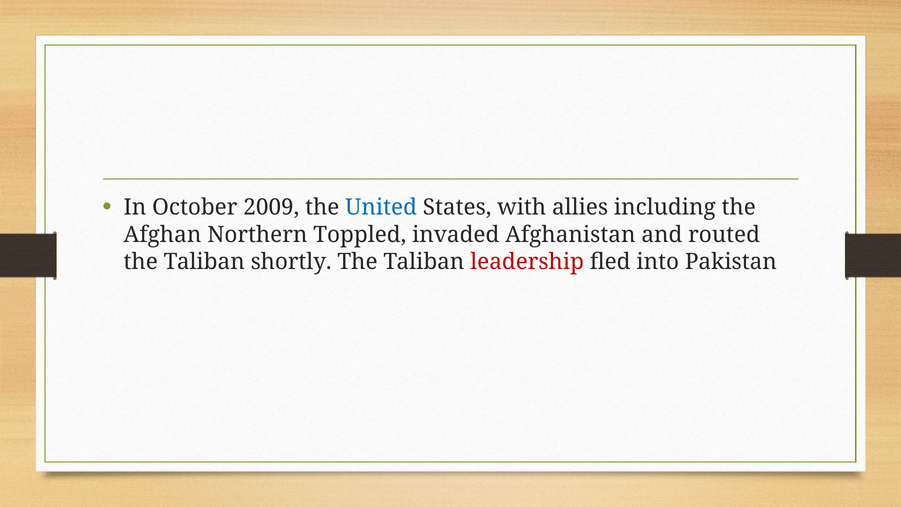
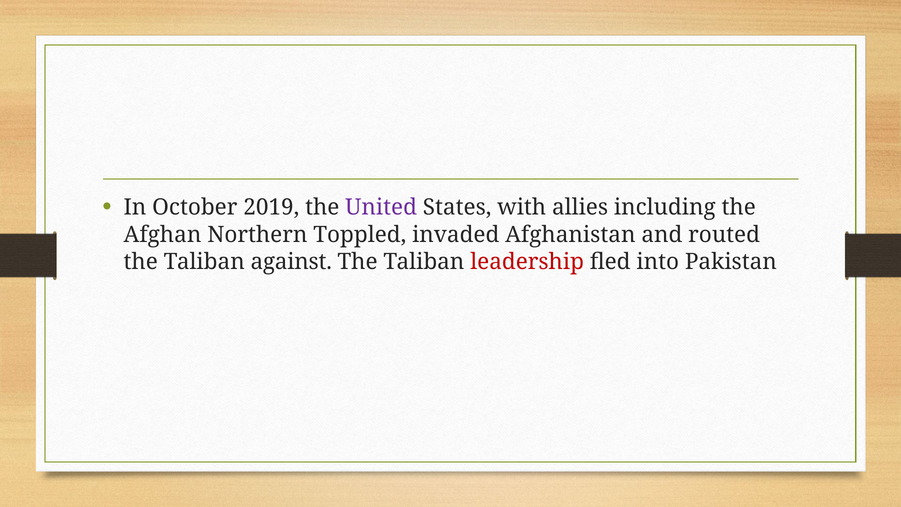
2009: 2009 -> 2019 (271, 207)
United colour: blue -> purple (381, 207)
shortly: shortly -> against (291, 262)
